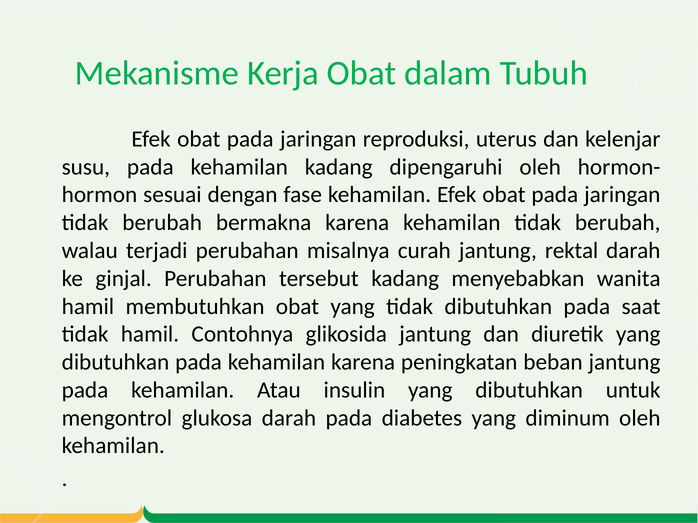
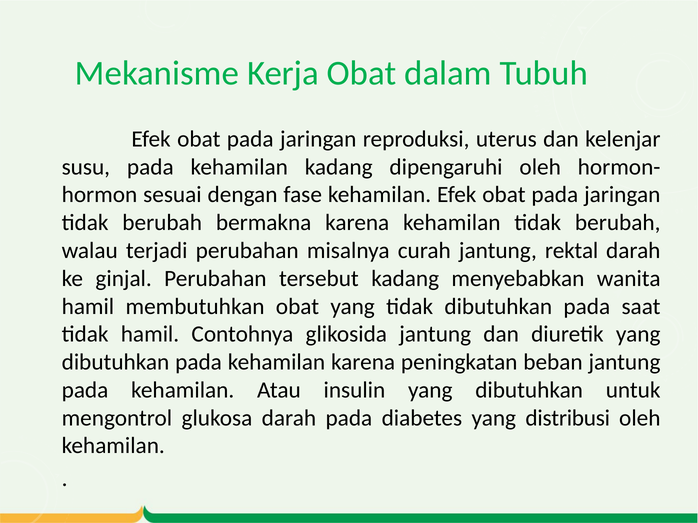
diminum: diminum -> distribusi (568, 418)
